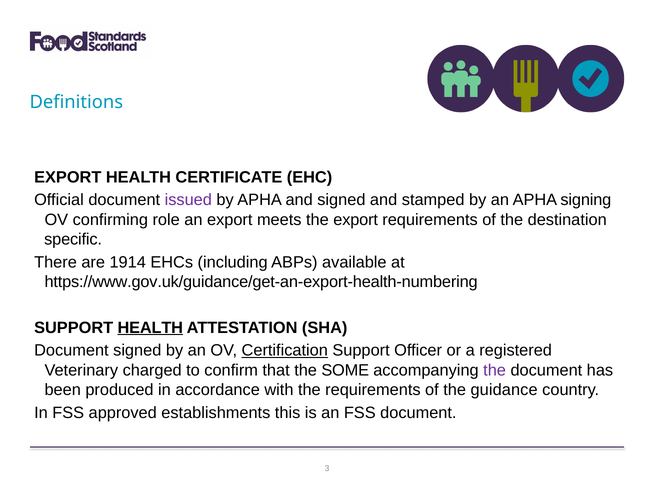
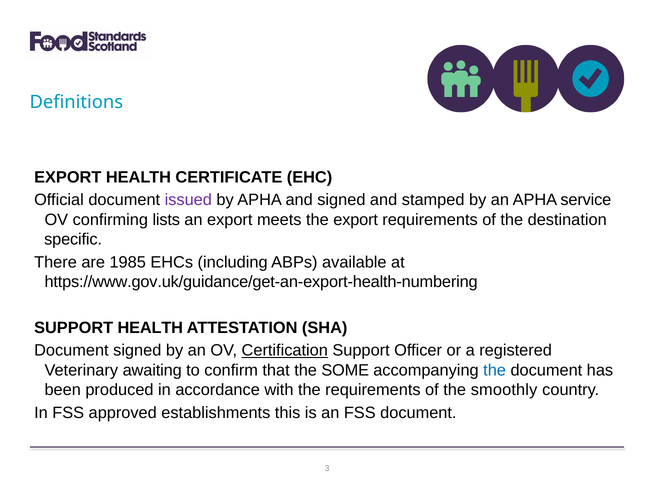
signing: signing -> service (586, 200)
role: role -> lists (166, 219)
1914: 1914 -> 1985 (128, 262)
HEALTH underline: present -> none (150, 327)
charged: charged -> awaiting (152, 370)
the colour: purple -> blue (495, 370)
guidance: guidance -> smoothly (504, 389)
